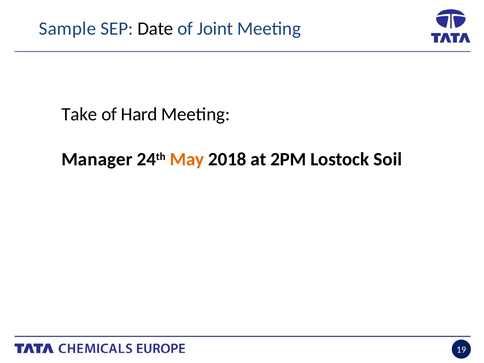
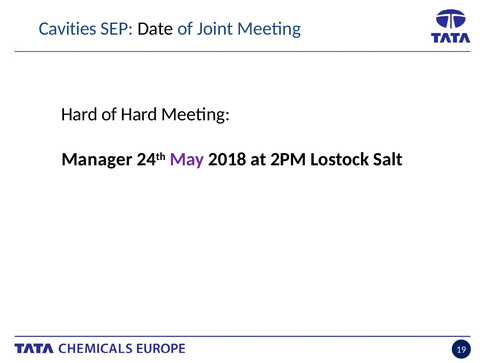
Sample: Sample -> Cavities (68, 29)
Take: Take -> Hard (79, 114)
May colour: orange -> purple (187, 159)
Soil: Soil -> Salt (388, 159)
